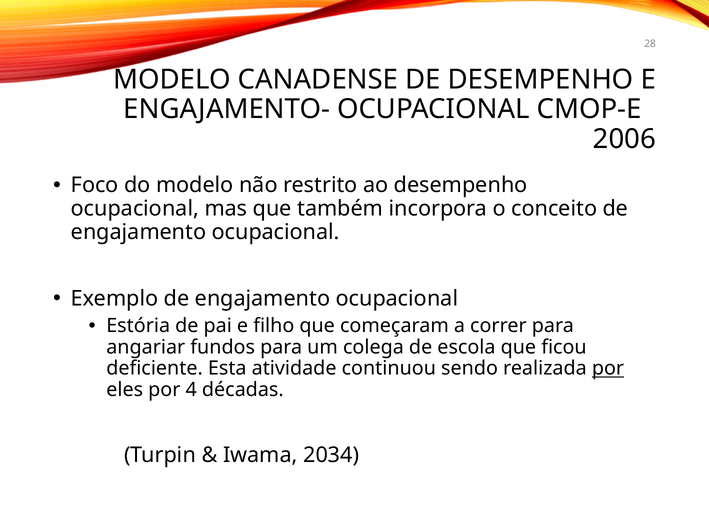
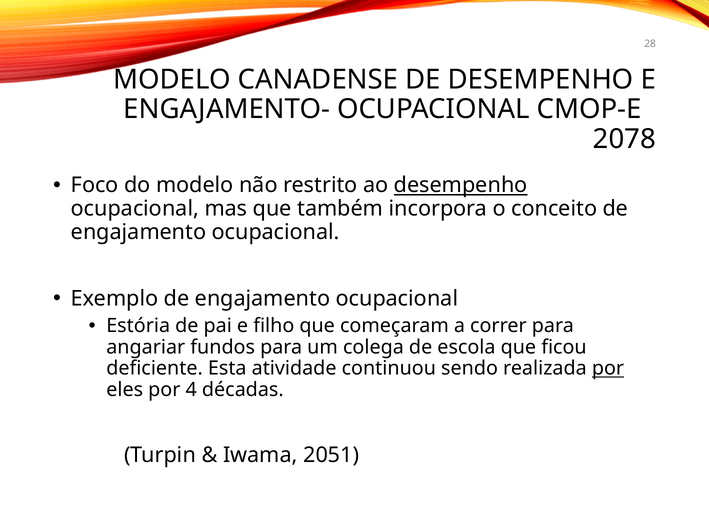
2006: 2006 -> 2078 (624, 139)
desempenho underline: none -> present (461, 185)
2034: 2034 -> 2051 (331, 455)
